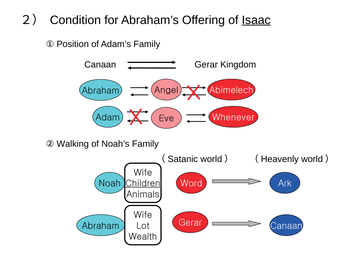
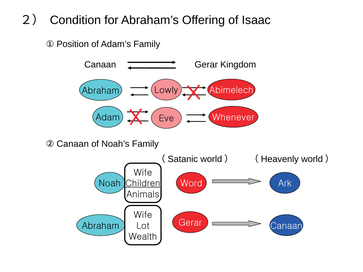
Isaac underline: present -> none (256, 20)
Angel: Angel -> Lowly (166, 90)
② Walking: Walking -> Canaan (73, 144)
